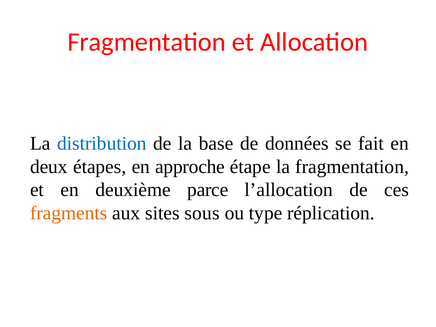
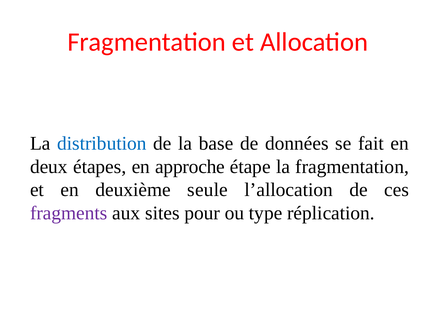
parce: parce -> seule (208, 190)
fragments colour: orange -> purple (69, 213)
sous: sous -> pour (202, 213)
